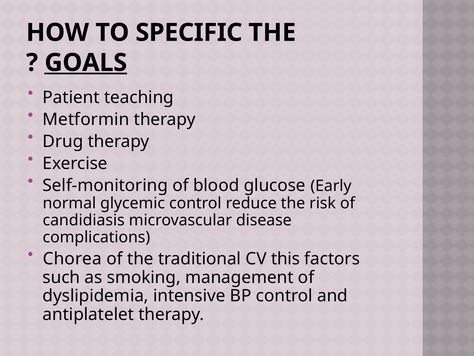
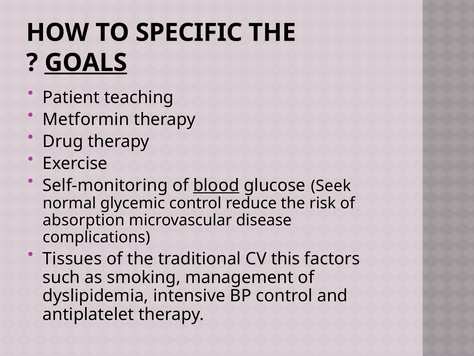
blood underline: none -> present (216, 185)
Early: Early -> Seek (331, 186)
candidiasis: candidiasis -> absorption (84, 220)
Chorea: Chorea -> Tissues (72, 259)
